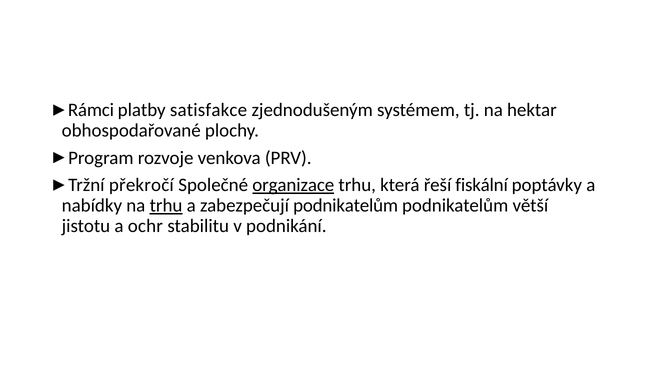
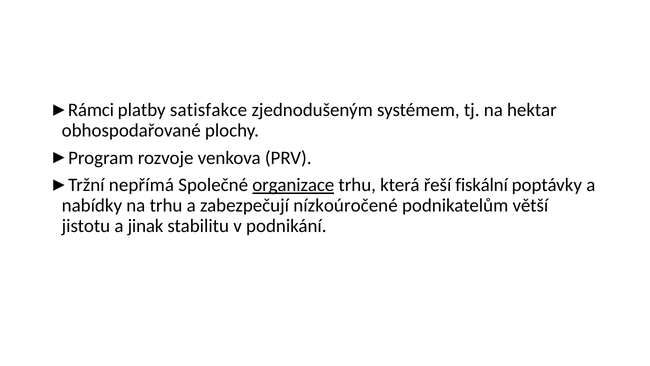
překročí: překročí -> nepřímá (141, 185)
trhu underline: present -> none (166, 205)
zabezpečují podnikatelům: podnikatelům -> nízkoúročené (346, 205)
ochr: ochr -> jinak (146, 226)
